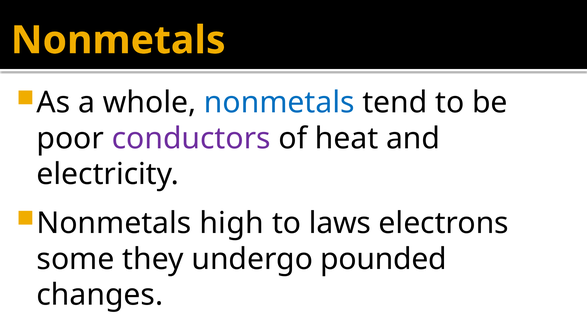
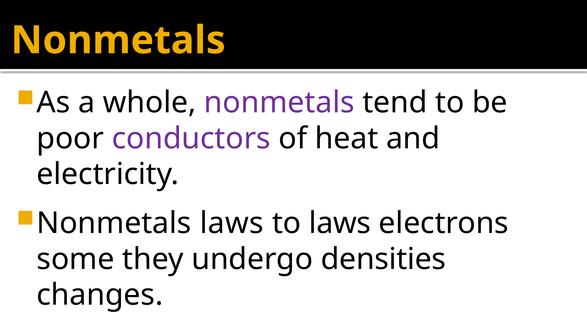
nonmetals colour: blue -> purple (279, 103)
Nonmetals high: high -> laws (232, 223)
pounded: pounded -> densities (383, 259)
